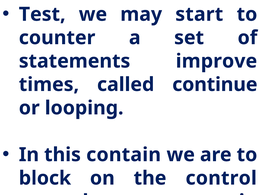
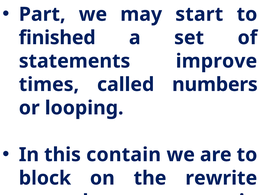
Test: Test -> Part (42, 14)
counter: counter -> finished (57, 38)
continue: continue -> numbers (215, 85)
the control: control -> rewrite (221, 178)
